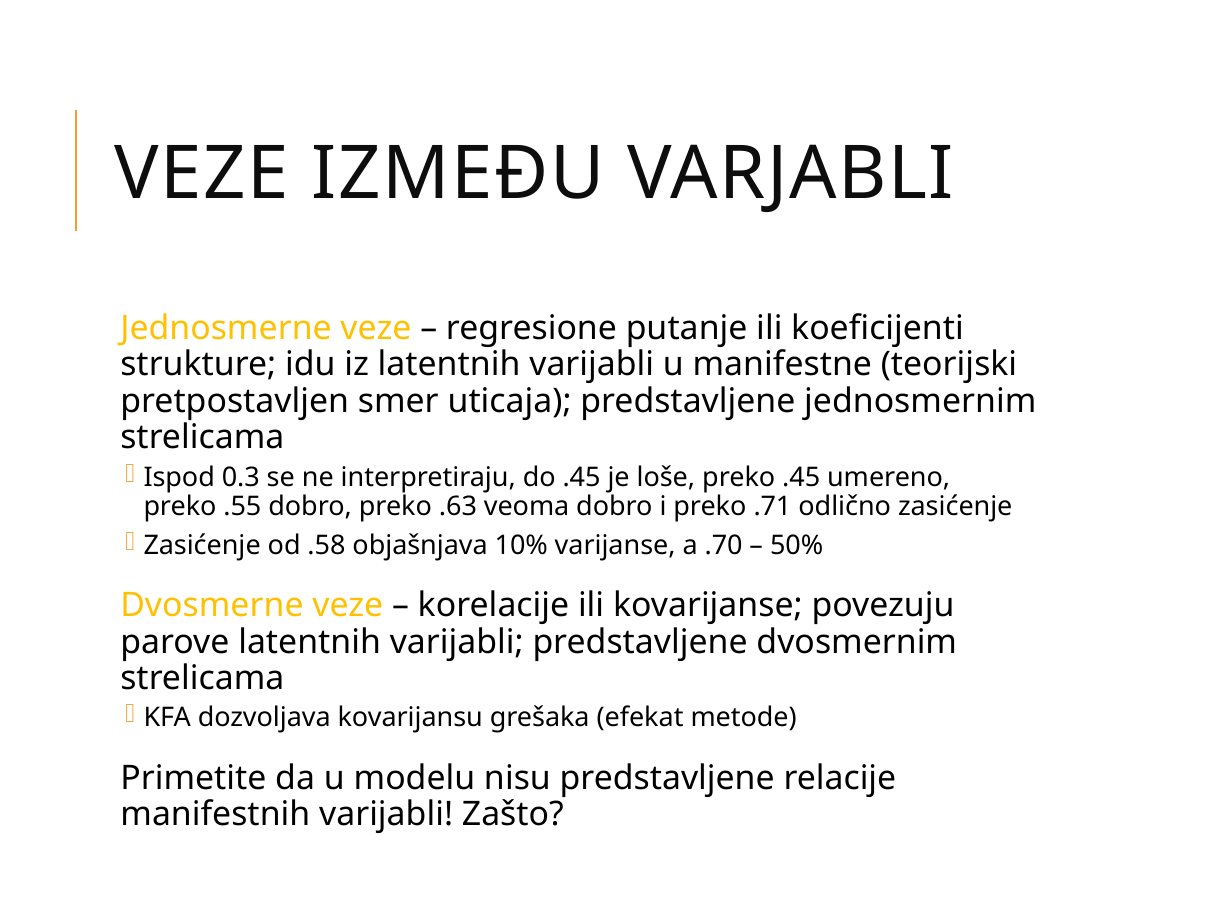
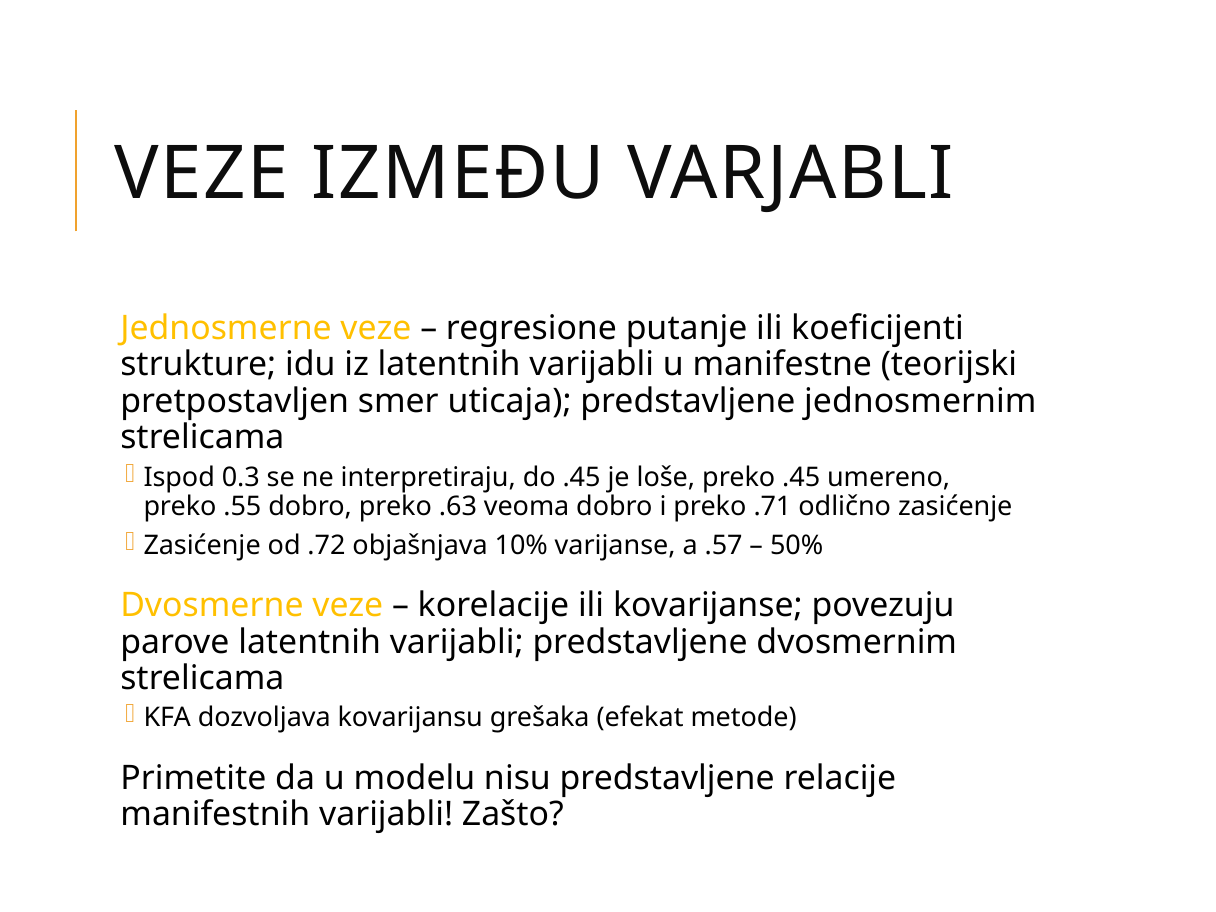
.58: .58 -> .72 (327, 546)
.70: .70 -> .57 (724, 546)
